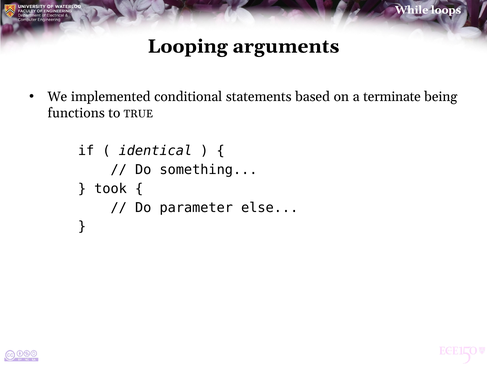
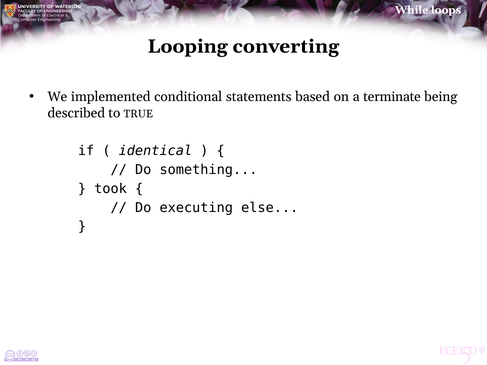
arguments: arguments -> converting (286, 46)
functions: functions -> described (76, 113)
parameter: parameter -> executing (196, 208)
